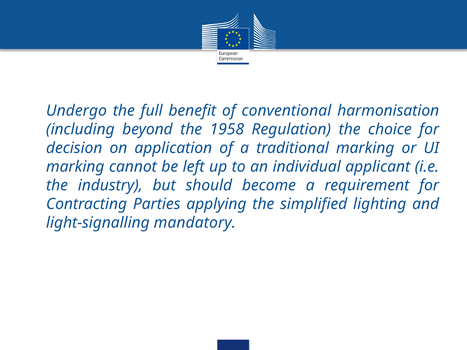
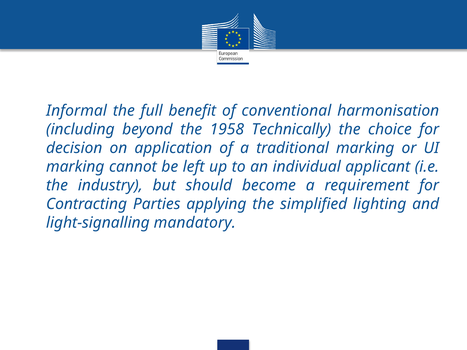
Undergo: Undergo -> Informal (76, 111)
Regulation: Regulation -> Technically (291, 129)
